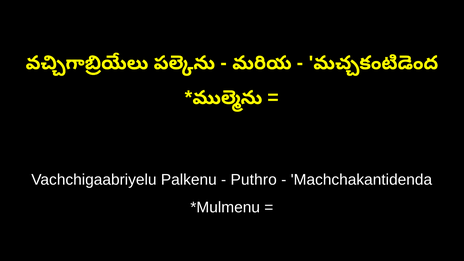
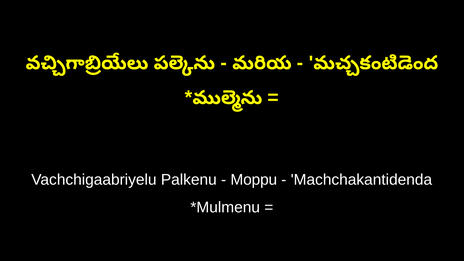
Puthro: Puthro -> Moppu (254, 180)
